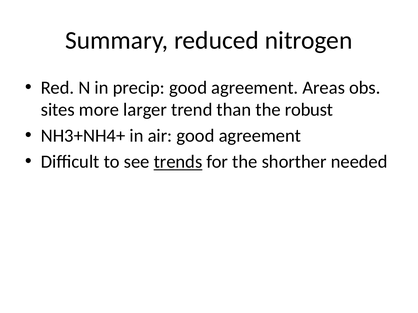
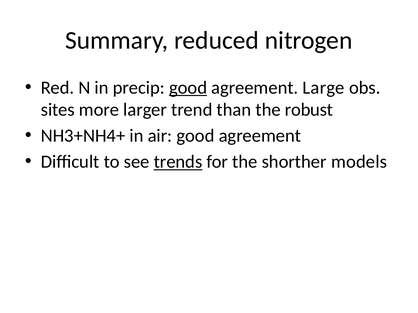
good underline: none -> present (188, 88)
Areas: Areas -> Large (324, 88)
needed: needed -> models (359, 162)
